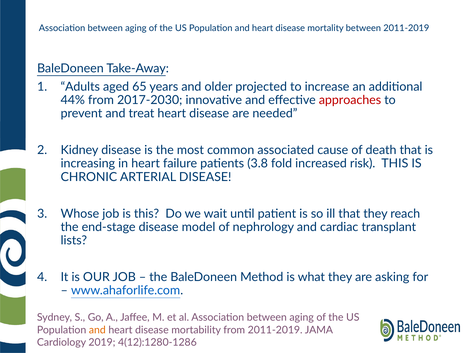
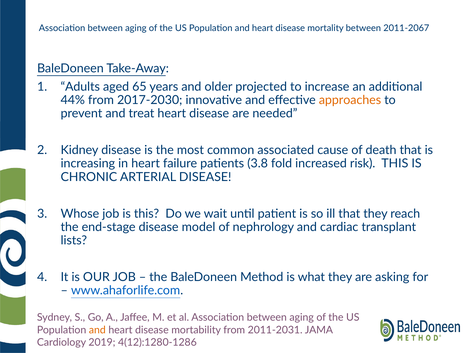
between 2011-2019: 2011-2019 -> 2011-2067 (406, 28)
approaches colour: red -> orange (350, 100)
from 2011-2019: 2011-2019 -> 2011-2031 (275, 330)
